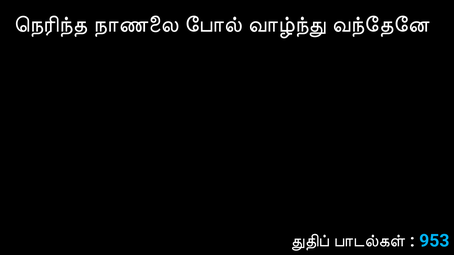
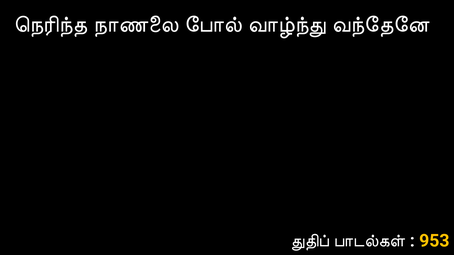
953 colour: light blue -> yellow (434, 241)
